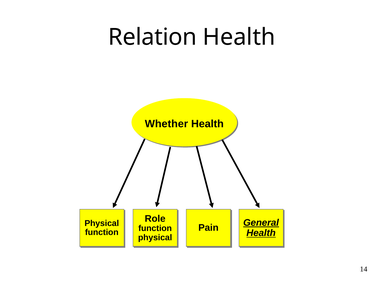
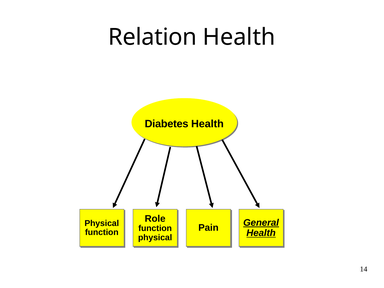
Whether: Whether -> Diabetes (167, 124)
